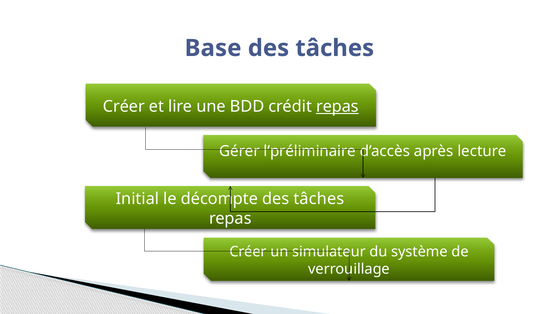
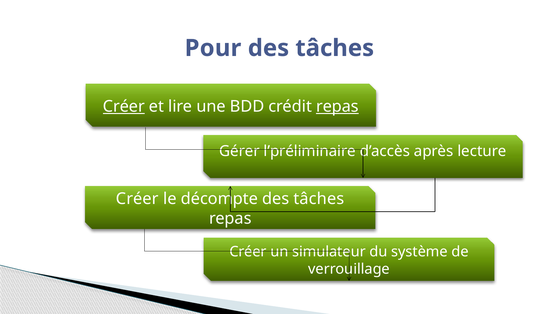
Base: Base -> Pour (213, 48)
Créer underline: none -> present (124, 107)
Initial: Initial -> Créer (137, 199)
